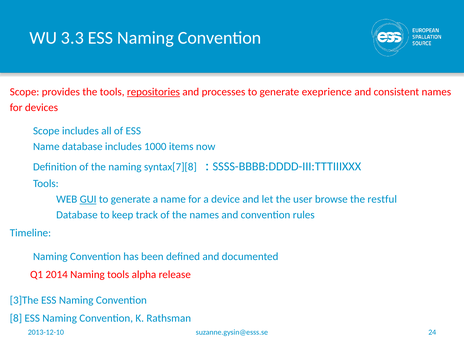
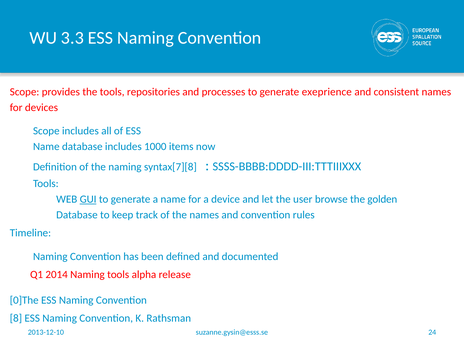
repositories underline: present -> none (153, 92)
restful: restful -> golden (382, 199)
3]The: 3]The -> 0]The (24, 300)
